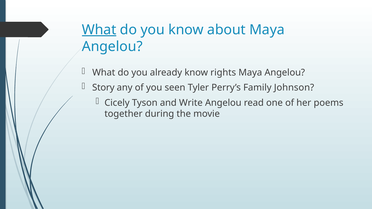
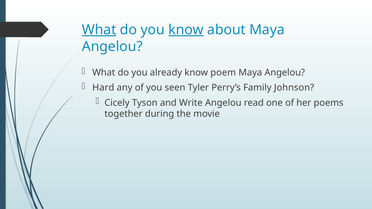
know underline: none -> present (186, 30)
rights: rights -> poem (223, 73)
Story: Story -> Hard (103, 88)
